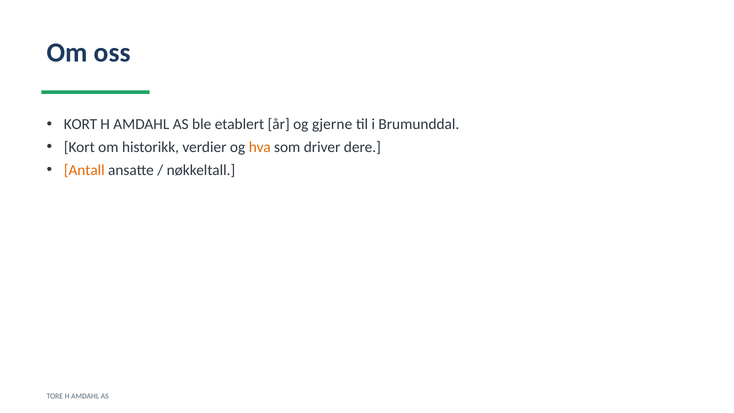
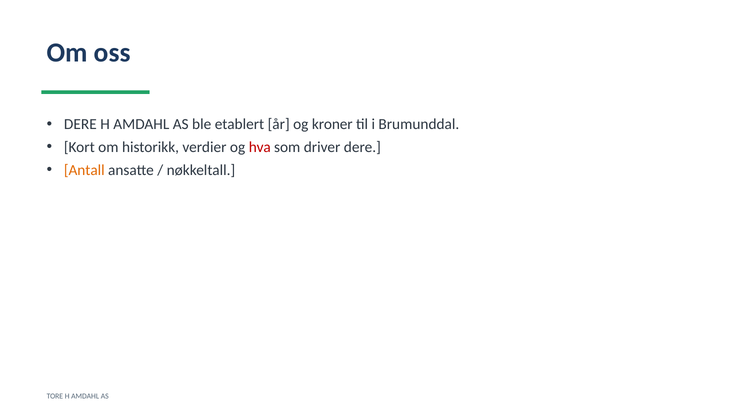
KORT: KORT -> DERE (80, 124)
gjerne: gjerne -> kroner (332, 124)
hva colour: orange -> red (260, 147)
